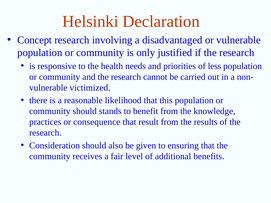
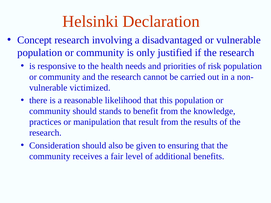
less: less -> risk (215, 66)
consequence: consequence -> manipulation (97, 122)
